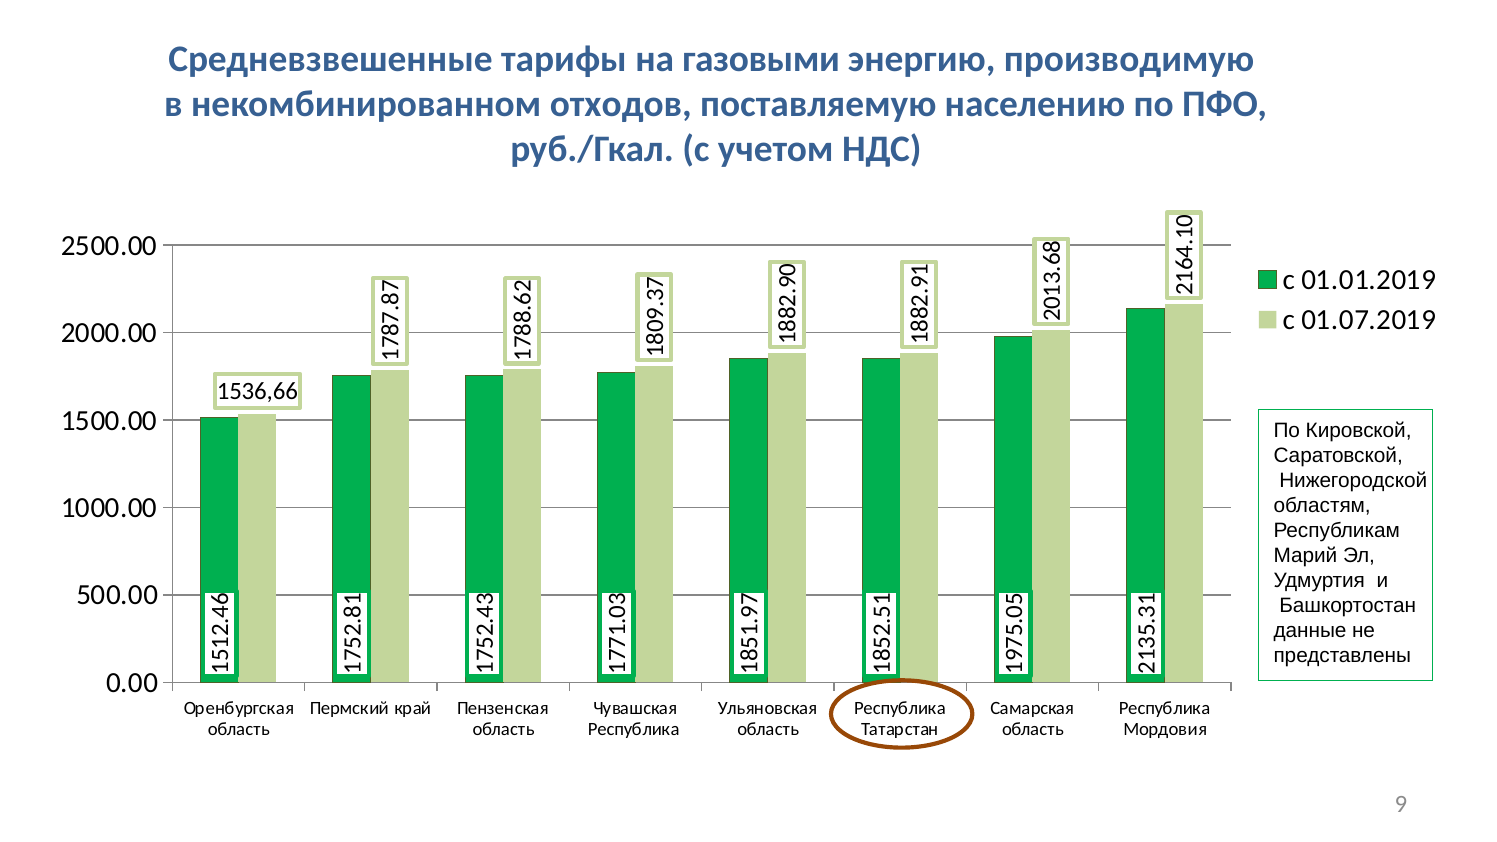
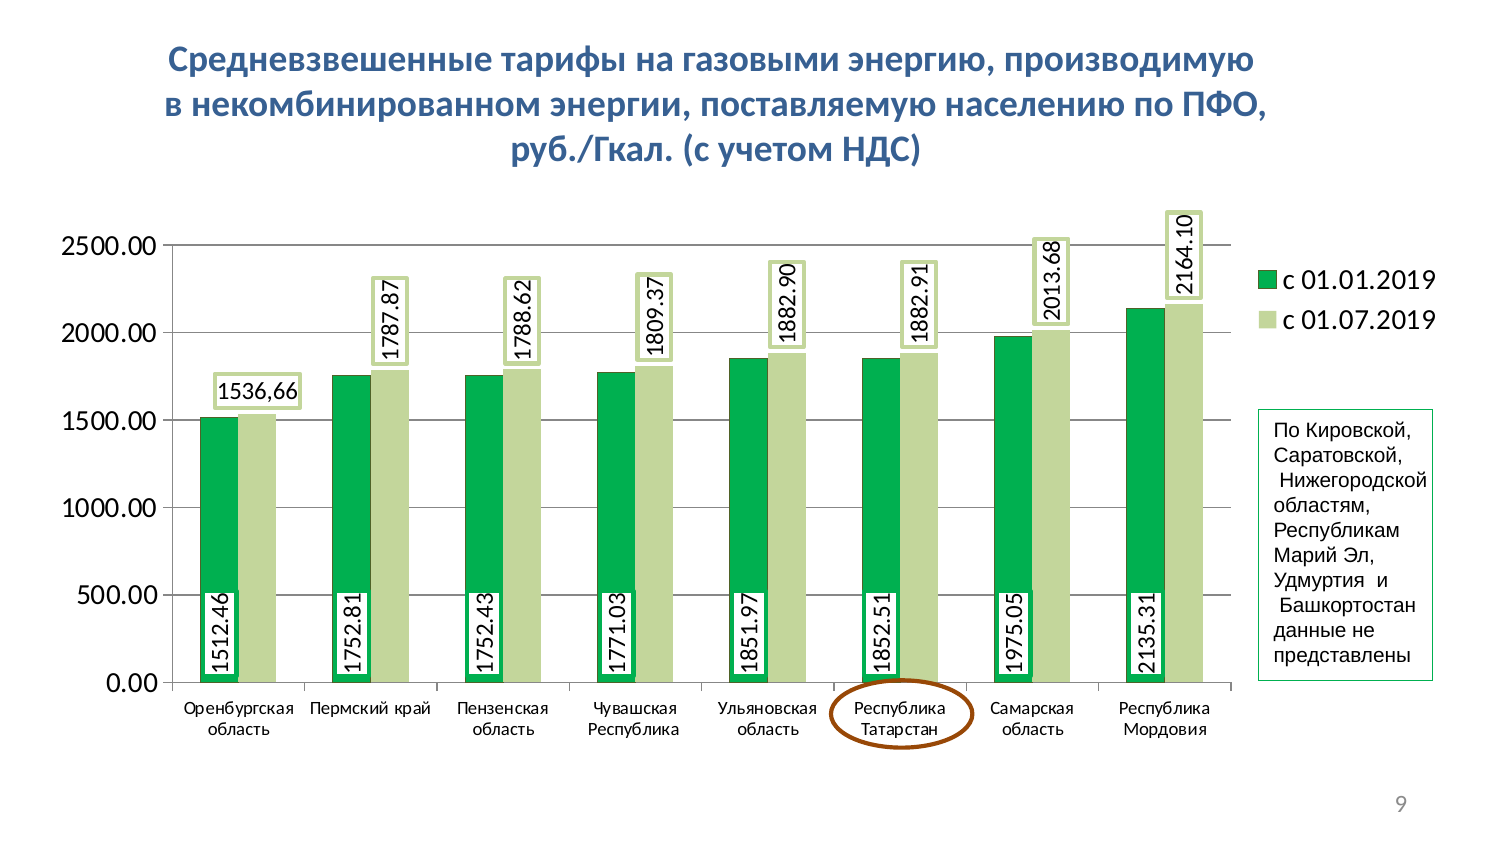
отходов: отходов -> энергии (621, 104)
